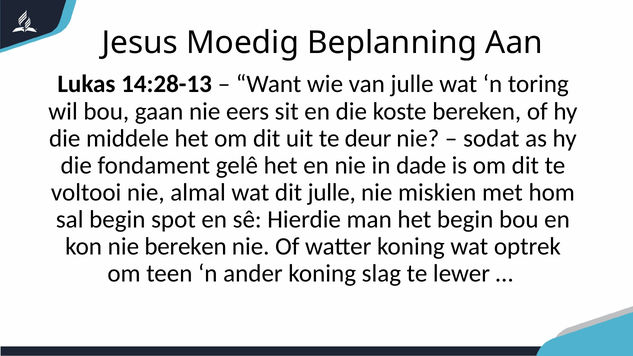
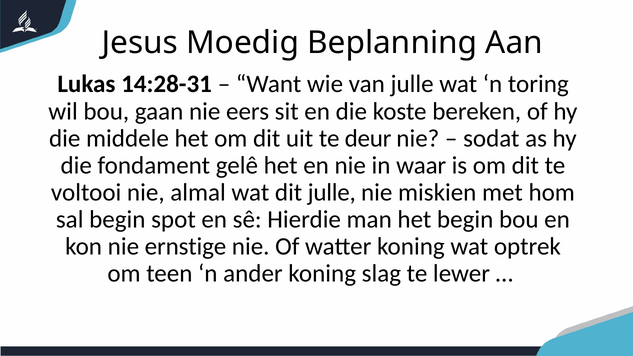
14:28-13: 14:28-13 -> 14:28-31 (167, 84)
dade: dade -> waar (421, 165)
nie bereken: bereken -> ernstige (186, 247)
